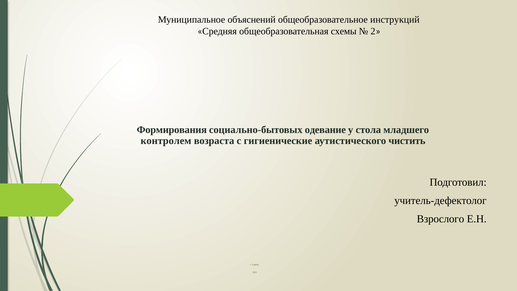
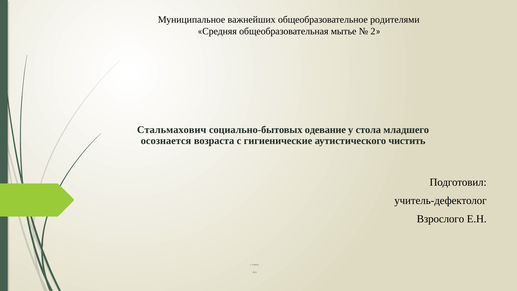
объяснений: объяснений -> важнейших (252, 20)
инструкций: инструкций -> родителями (395, 20)
схемы: схемы -> мытье (344, 31)
Формирования: Формирования -> Стальмахович (172, 130)
контролем: контролем -> осознается (166, 141)
